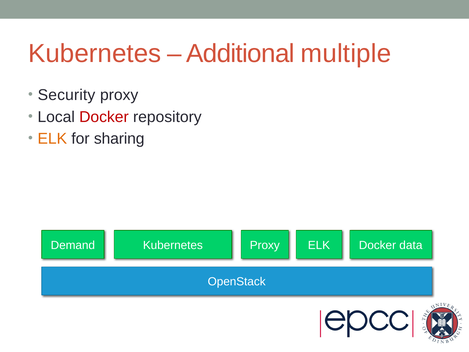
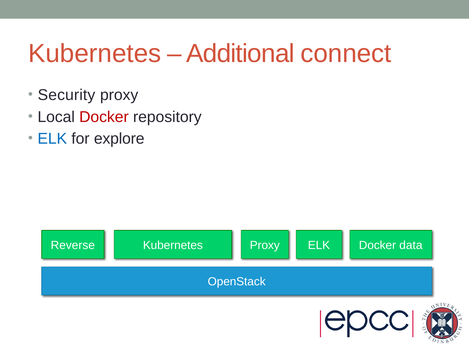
multiple: multiple -> connect (346, 53)
ELK colour: orange -> blue (52, 139)
sharing: sharing -> explore (119, 139)
Demand: Demand -> Reverse (73, 245)
